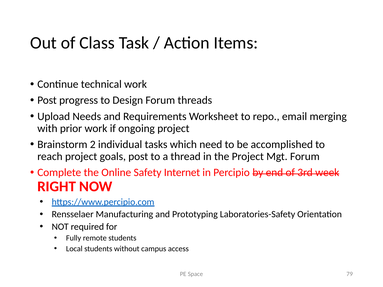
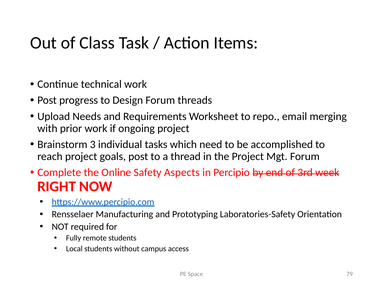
2: 2 -> 3 (93, 145)
Internet: Internet -> Aspects (182, 173)
